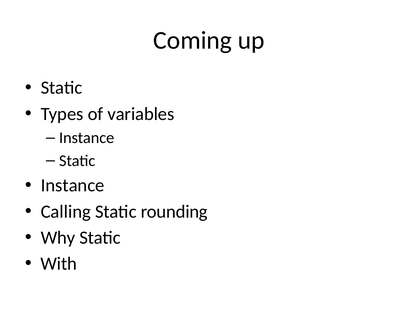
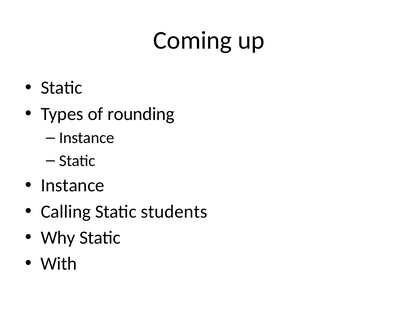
variables: variables -> rounding (141, 114)
rounding: rounding -> students (174, 211)
